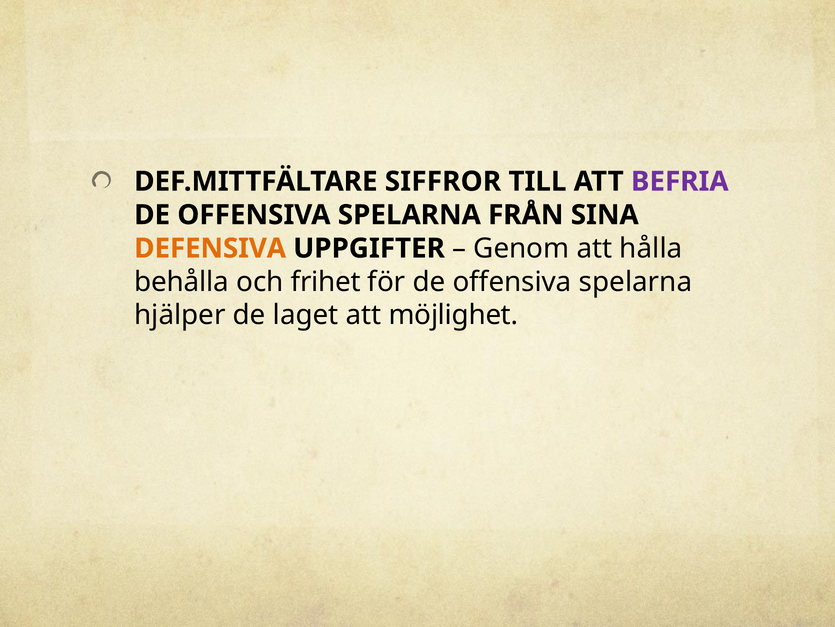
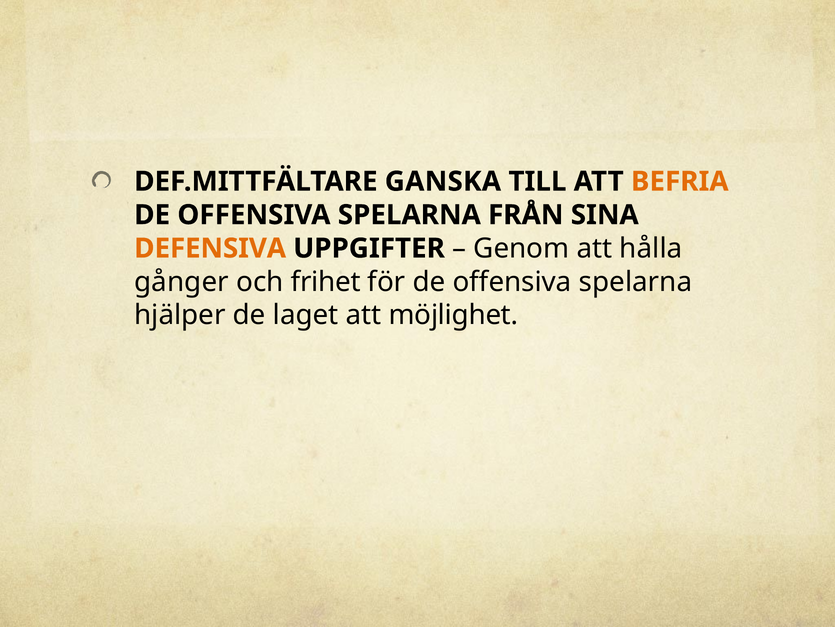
SIFFROR: SIFFROR -> GANSKA (443, 181)
BEFRIA colour: purple -> orange (680, 181)
behålla: behålla -> gånger (182, 281)
